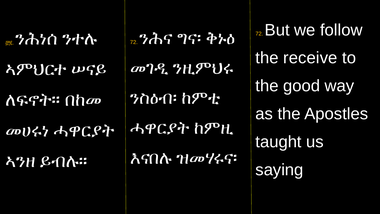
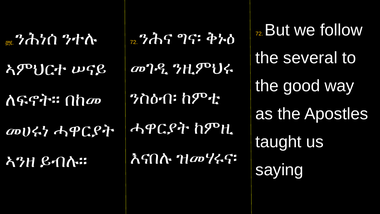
receive: receive -> several (310, 58)
